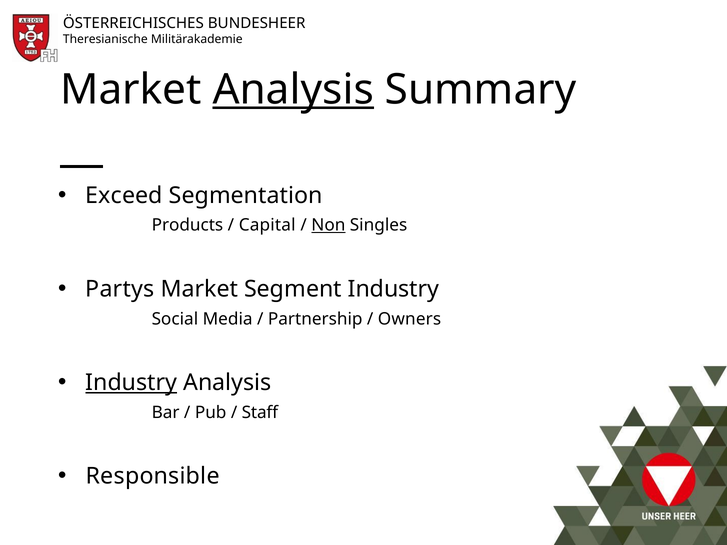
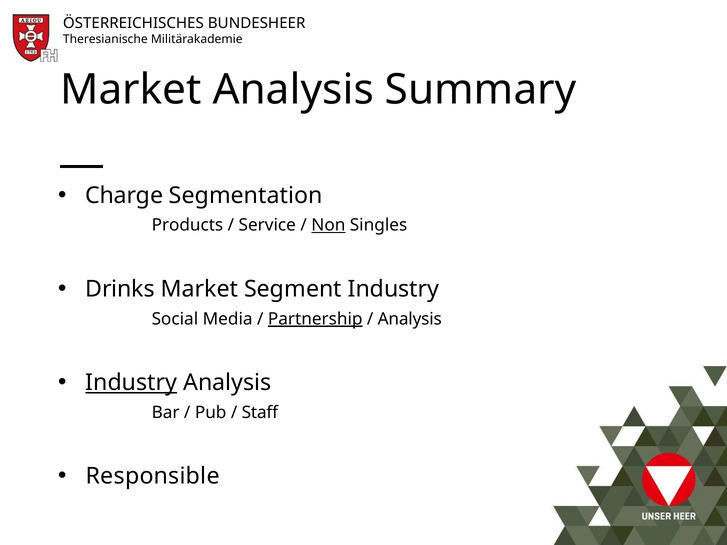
Analysis underline: present -> none (293, 90)
Exceed: Exceed -> Charge (124, 196)
Capital: Capital -> Service (267, 225)
Partys: Partys -> Drinks (120, 289)
Partnership underline: none -> present (315, 319)
Owners: Owners -> Analysis (410, 319)
